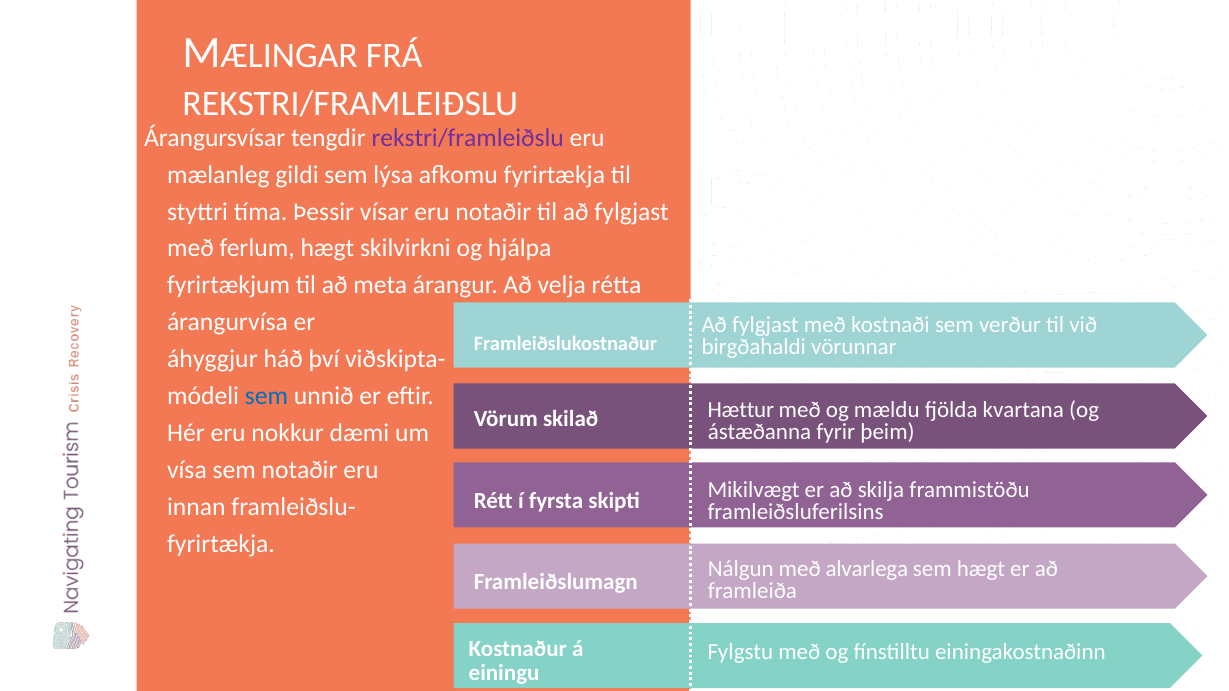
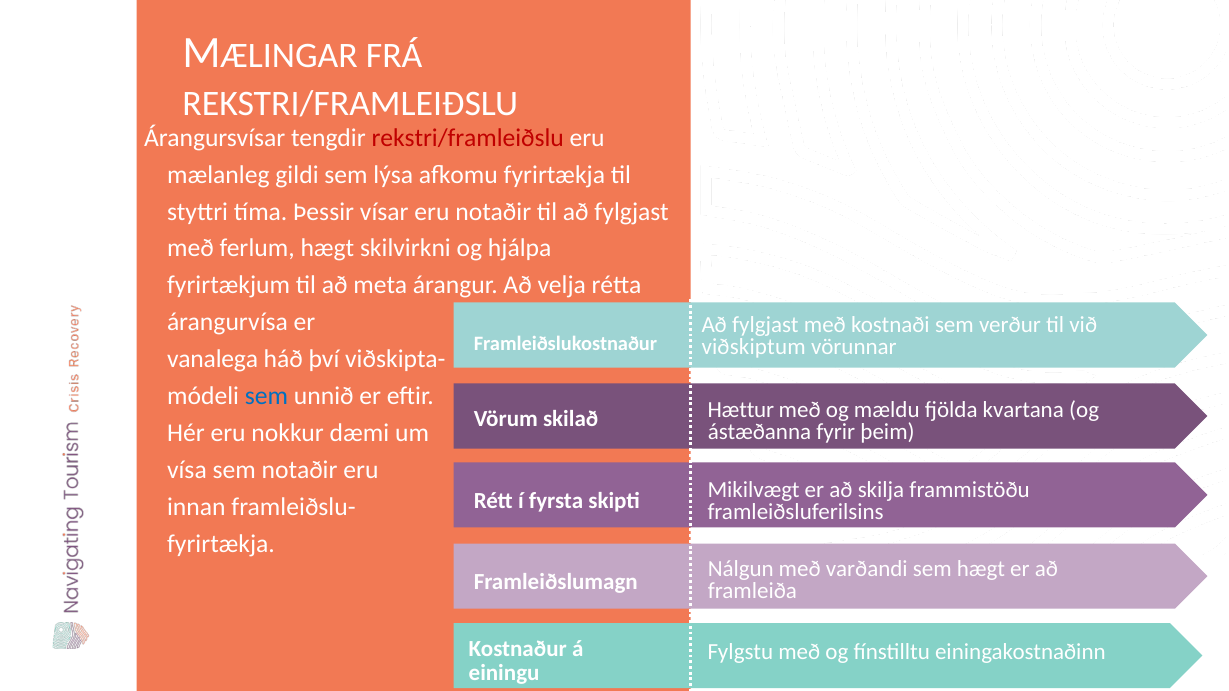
rekstri/framleiðslu colour: purple -> red (468, 138)
birgðahaldi: birgðahaldi -> viðskiptum (754, 347)
áhyggjur: áhyggjur -> vanalega (213, 359)
alvarlega: alvarlega -> varðandi (867, 569)
